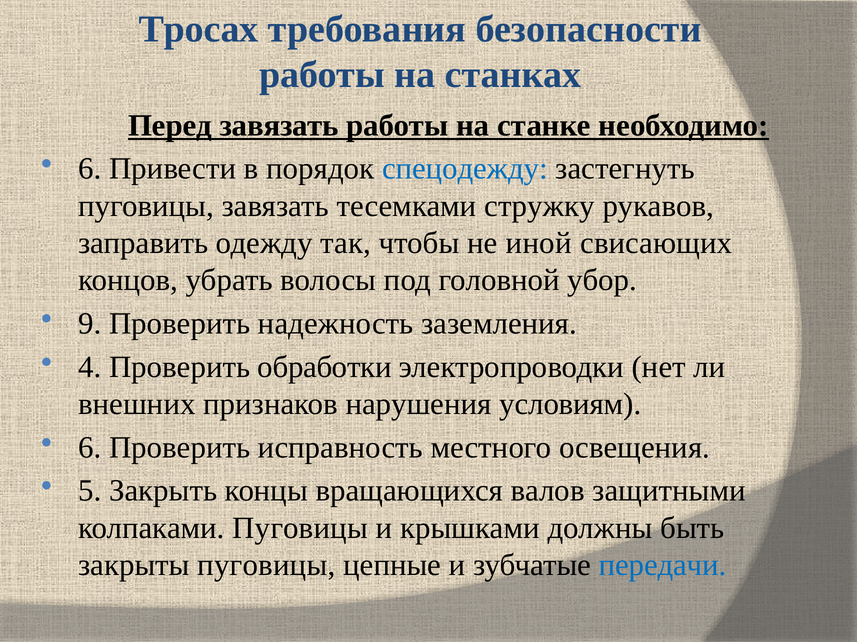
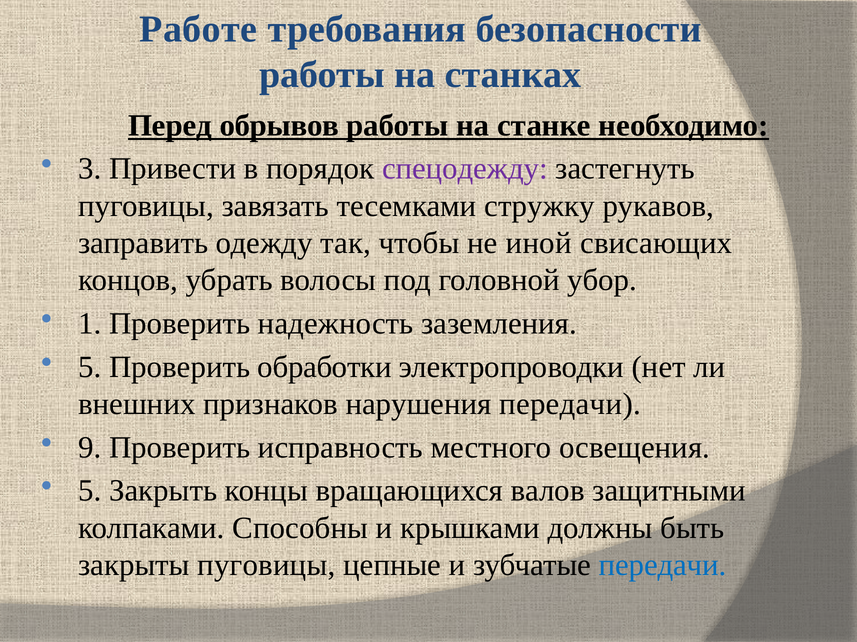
Тросах: Тросах -> Работе (198, 29)
Перед завязать: завязать -> обрывов (279, 126)
6: 6 -> 3 (90, 169)
спецодежду colour: blue -> purple (465, 169)
9: 9 -> 1 (90, 324)
4: 4 -> 5 (90, 367)
нарушения условиям: условиям -> передачи (570, 405)
6: 6 -> 9 (90, 448)
колпаками Пуговицы: Пуговицы -> Способны (300, 529)
